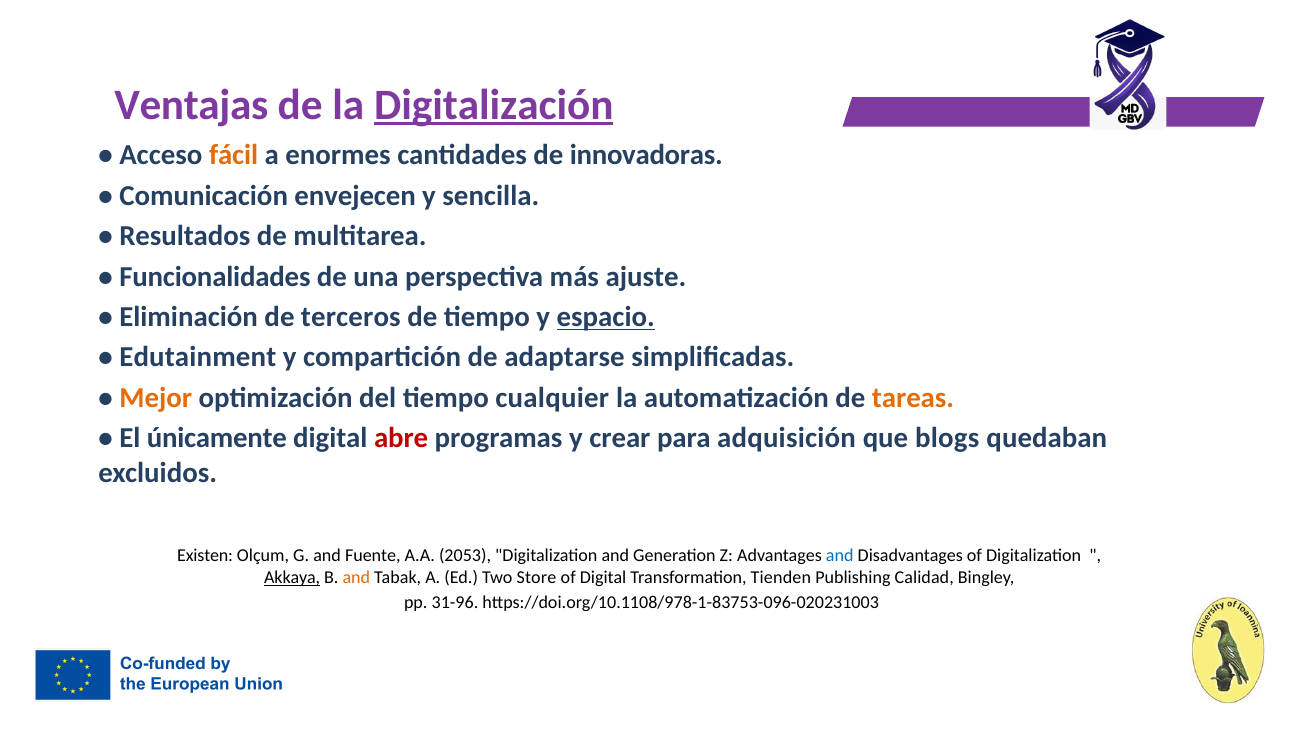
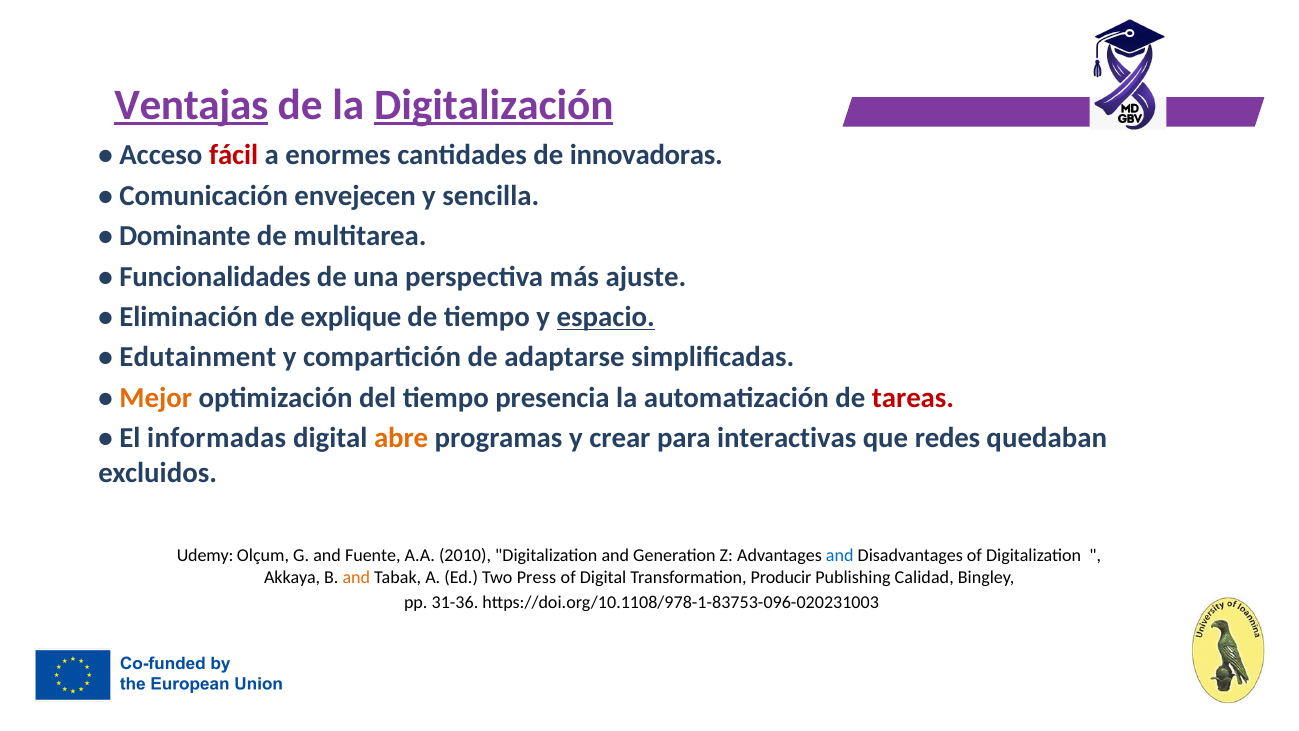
Ventajas underline: none -> present (191, 105)
fácil colour: orange -> red (234, 155)
Resultados: Resultados -> Dominante (185, 236)
terceros: terceros -> explique (351, 317)
cualquier: cualquier -> presencia (552, 398)
tareas colour: orange -> red (913, 398)
únicamente: únicamente -> informadas (217, 438)
abre colour: red -> orange (401, 438)
adquisición: adquisición -> interactivas (787, 438)
blogs: blogs -> redes (947, 438)
Existen: Existen -> Udemy (205, 556)
2053: 2053 -> 2010 (465, 556)
Akkaya underline: present -> none (292, 577)
Store: Store -> Press (536, 577)
Tienden: Tienden -> Producir (781, 577)
31-96: 31-96 -> 31-36 (455, 603)
